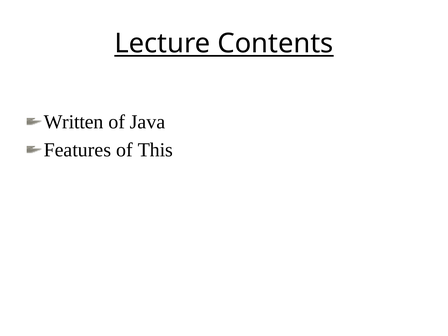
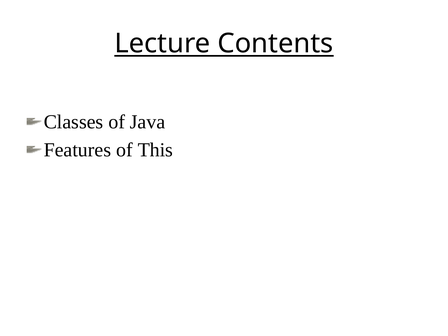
Written: Written -> Classes (74, 122)
